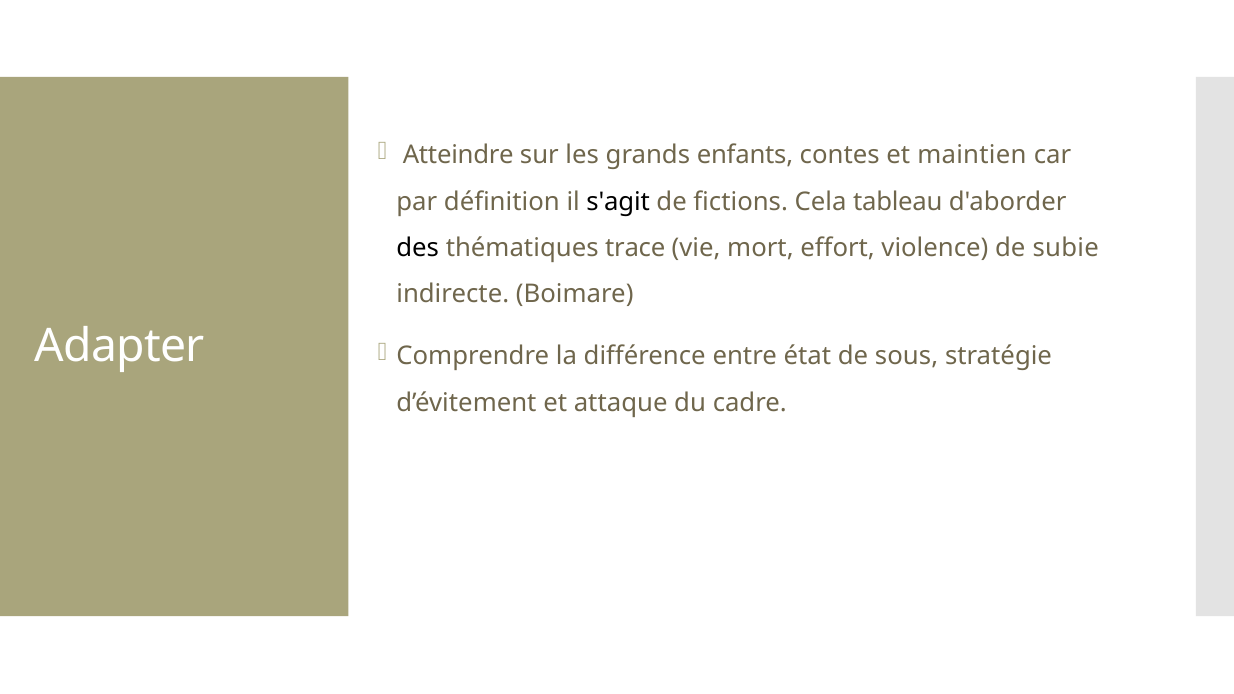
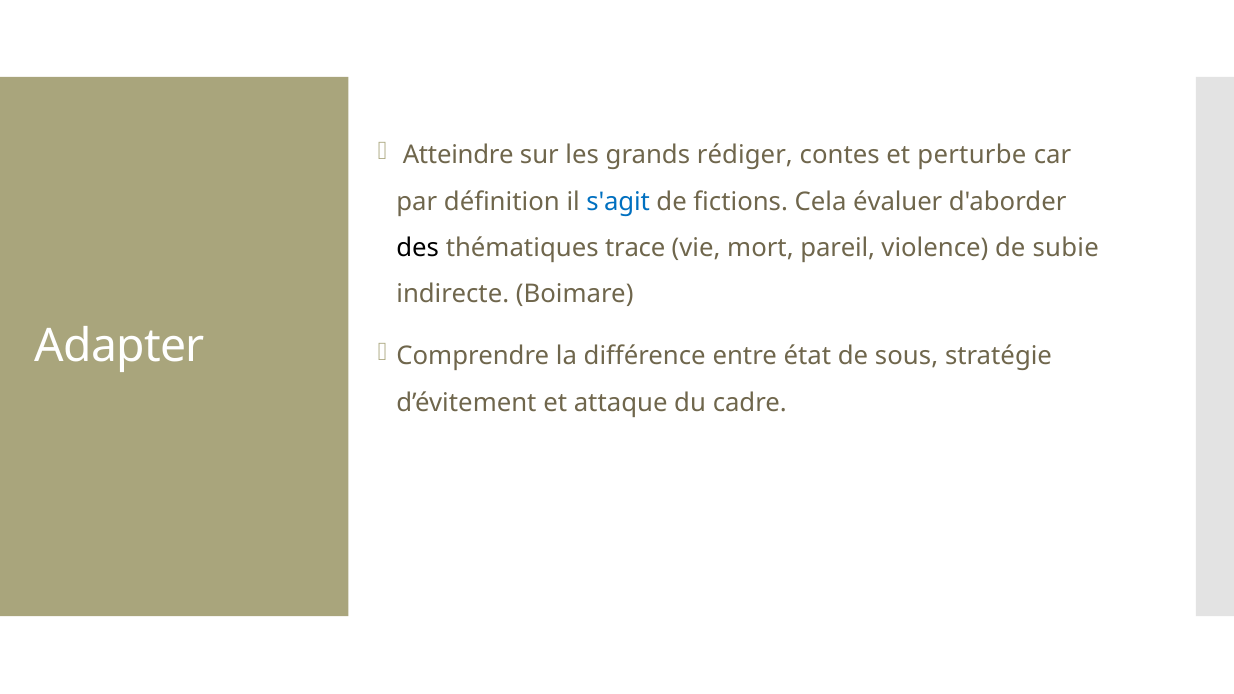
enfants: enfants -> rédiger (745, 156)
maintien: maintien -> perturbe (972, 156)
s'agit colour: black -> blue (618, 202)
tableau: tableau -> évaluer (898, 202)
effort: effort -> pareil (838, 248)
